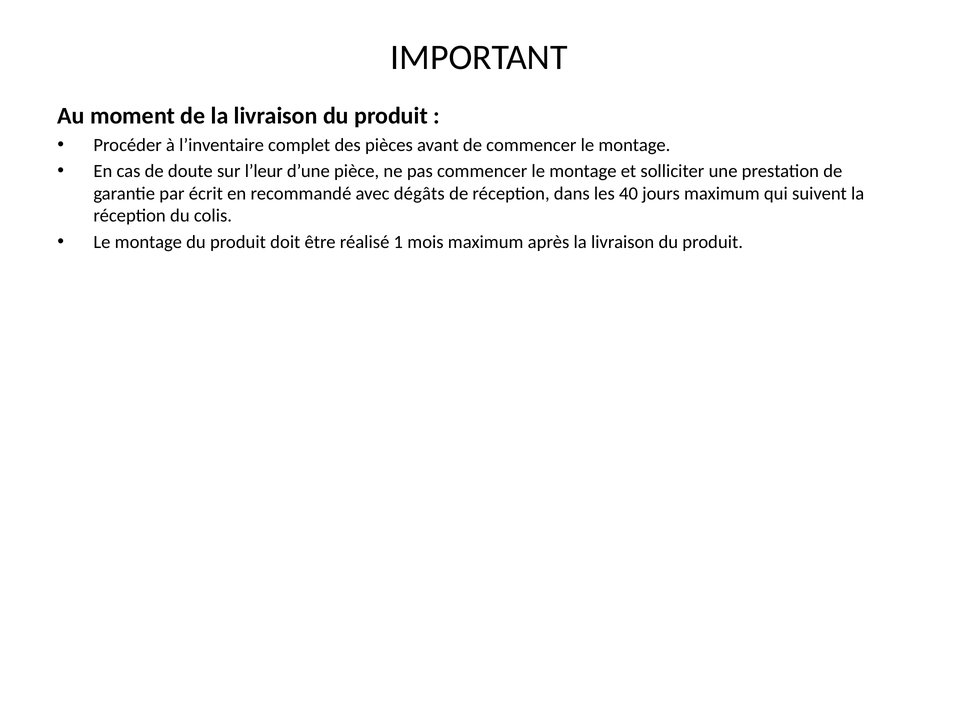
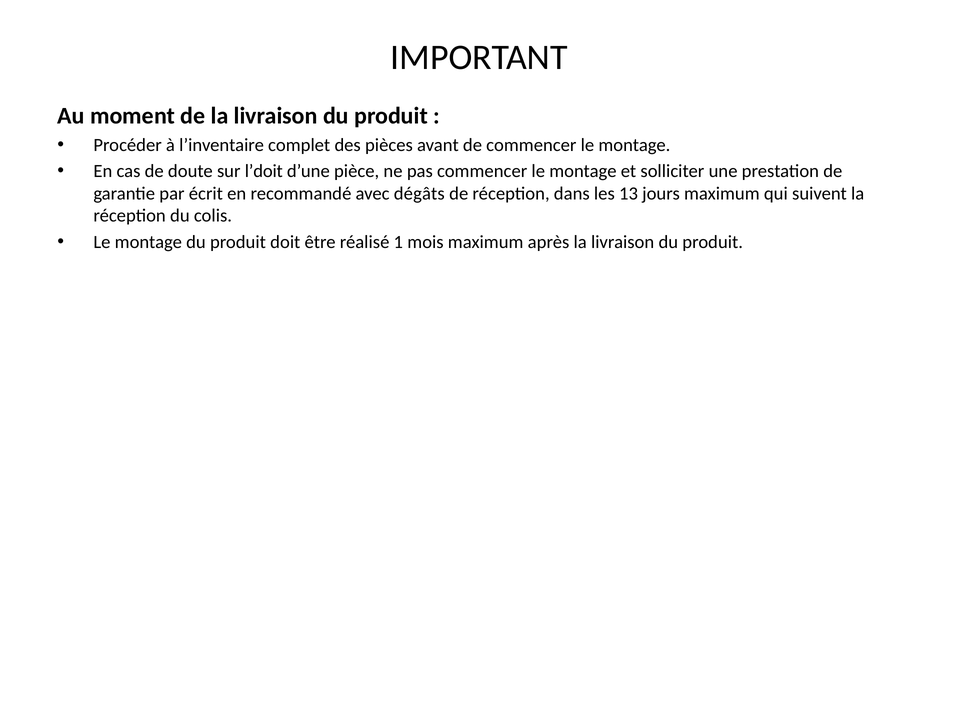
l’leur: l’leur -> l’doit (264, 171)
40: 40 -> 13 (629, 194)
